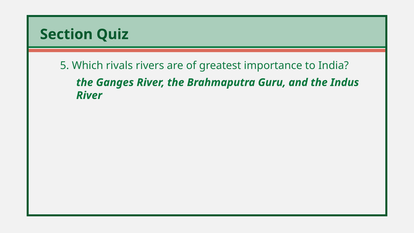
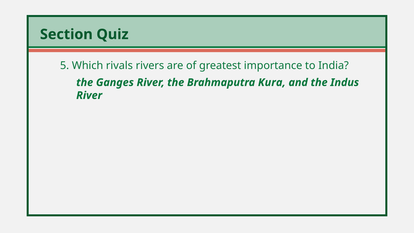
Guru: Guru -> Kura (272, 82)
